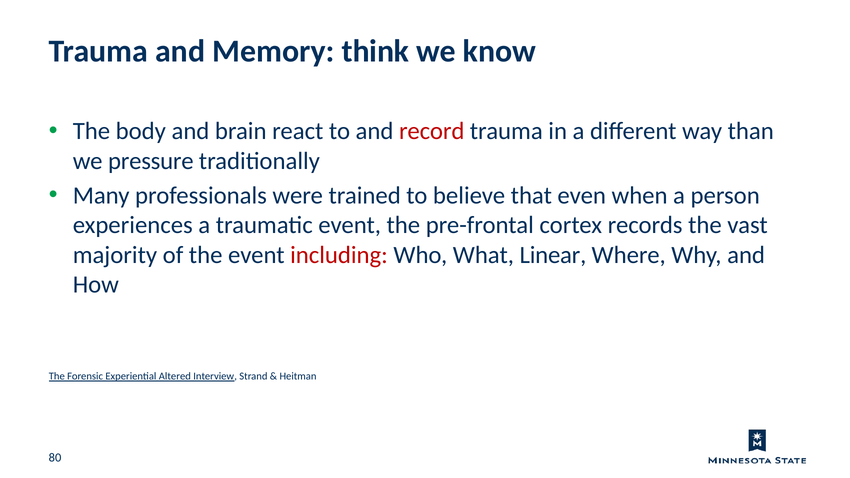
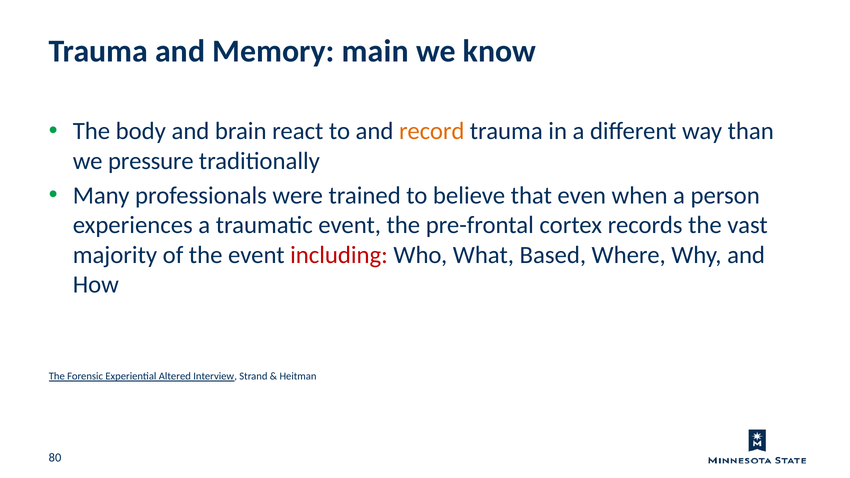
think: think -> main (375, 51)
record colour: red -> orange (432, 131)
Linear: Linear -> Based (553, 255)
